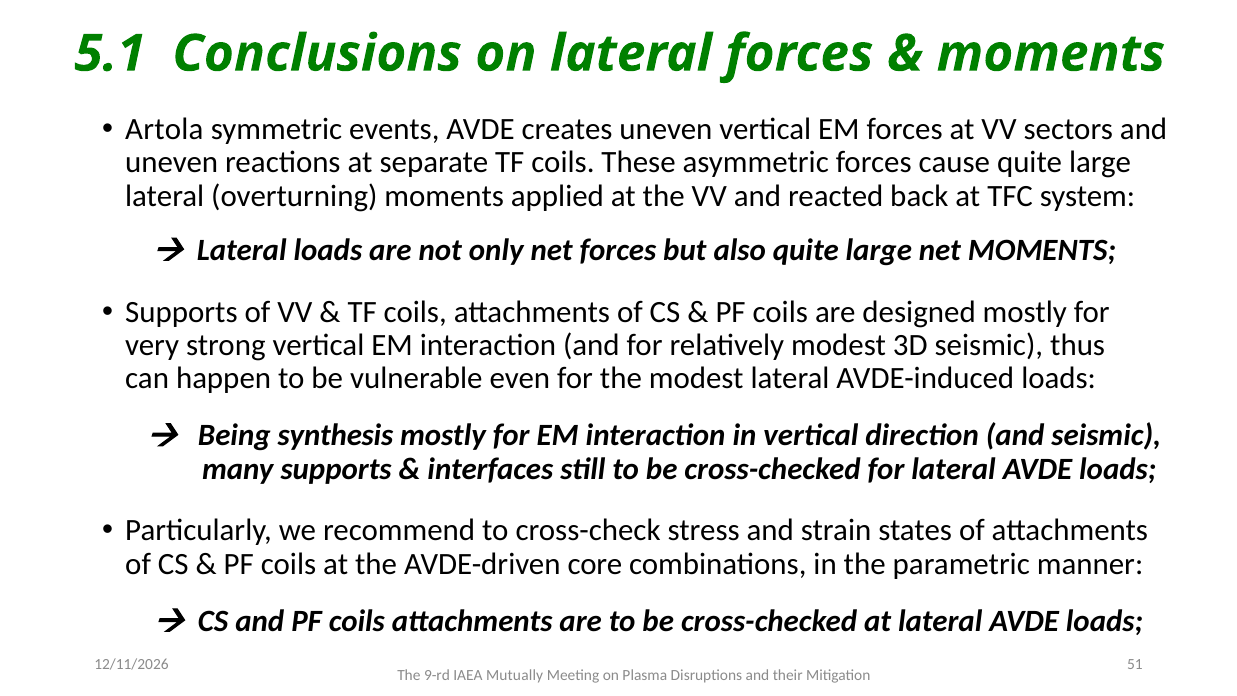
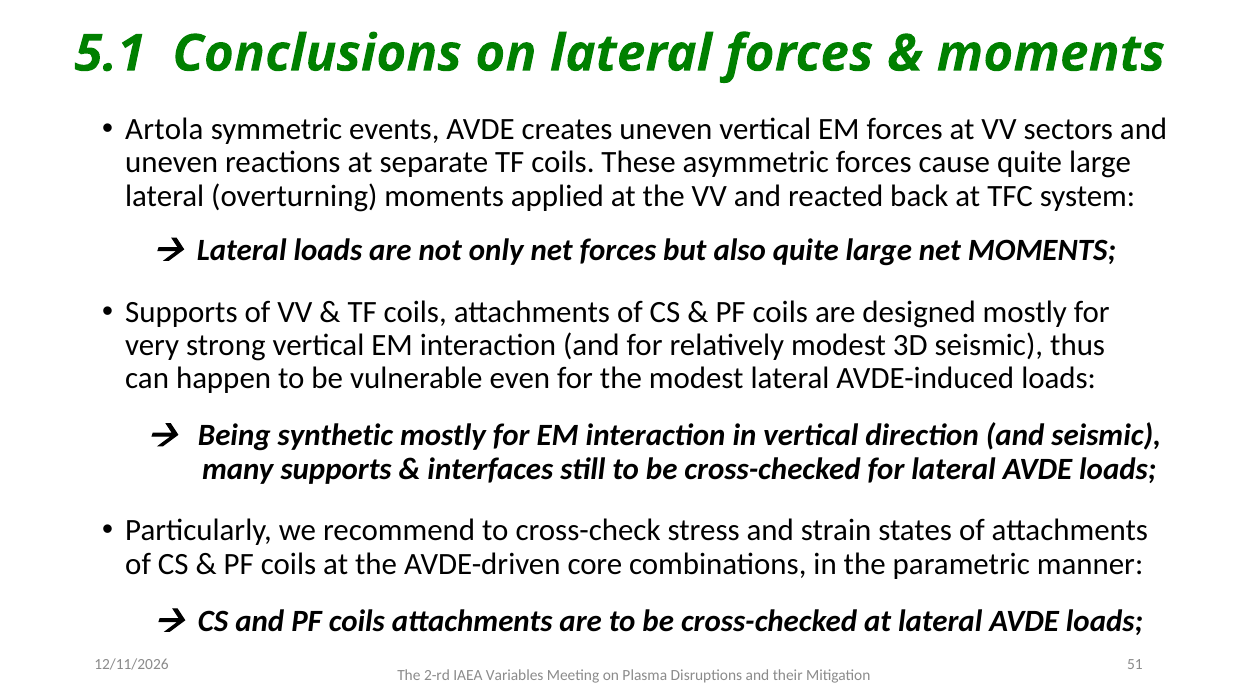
synthesis: synthesis -> synthetic (335, 436)
9-rd: 9-rd -> 2-rd (437, 675)
Mutually: Mutually -> Variables (515, 675)
